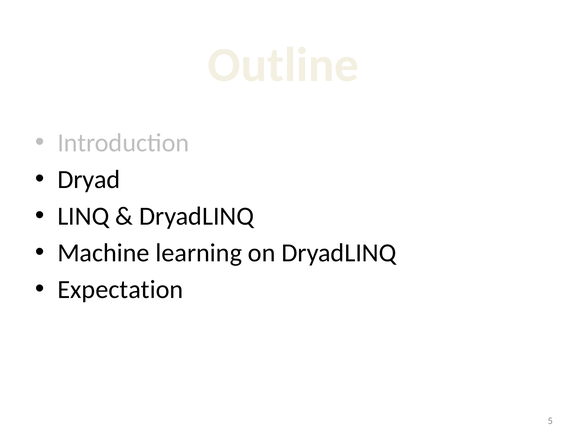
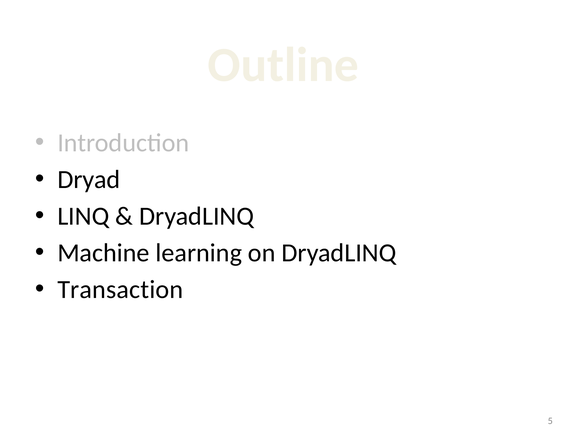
Expectation: Expectation -> Transaction (120, 289)
